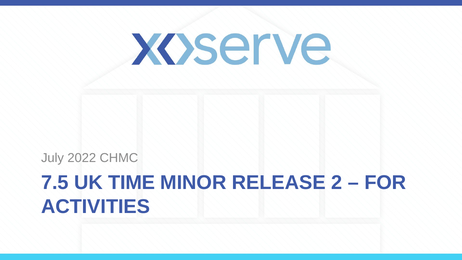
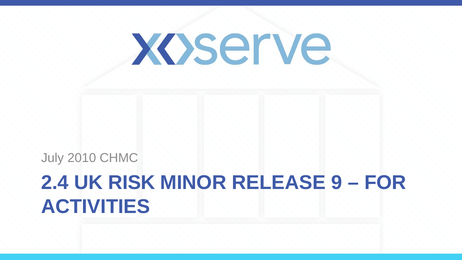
2022: 2022 -> 2010 (82, 158)
7.5: 7.5 -> 2.4 (55, 183)
TIME: TIME -> RISK (132, 183)
2: 2 -> 9 (337, 183)
